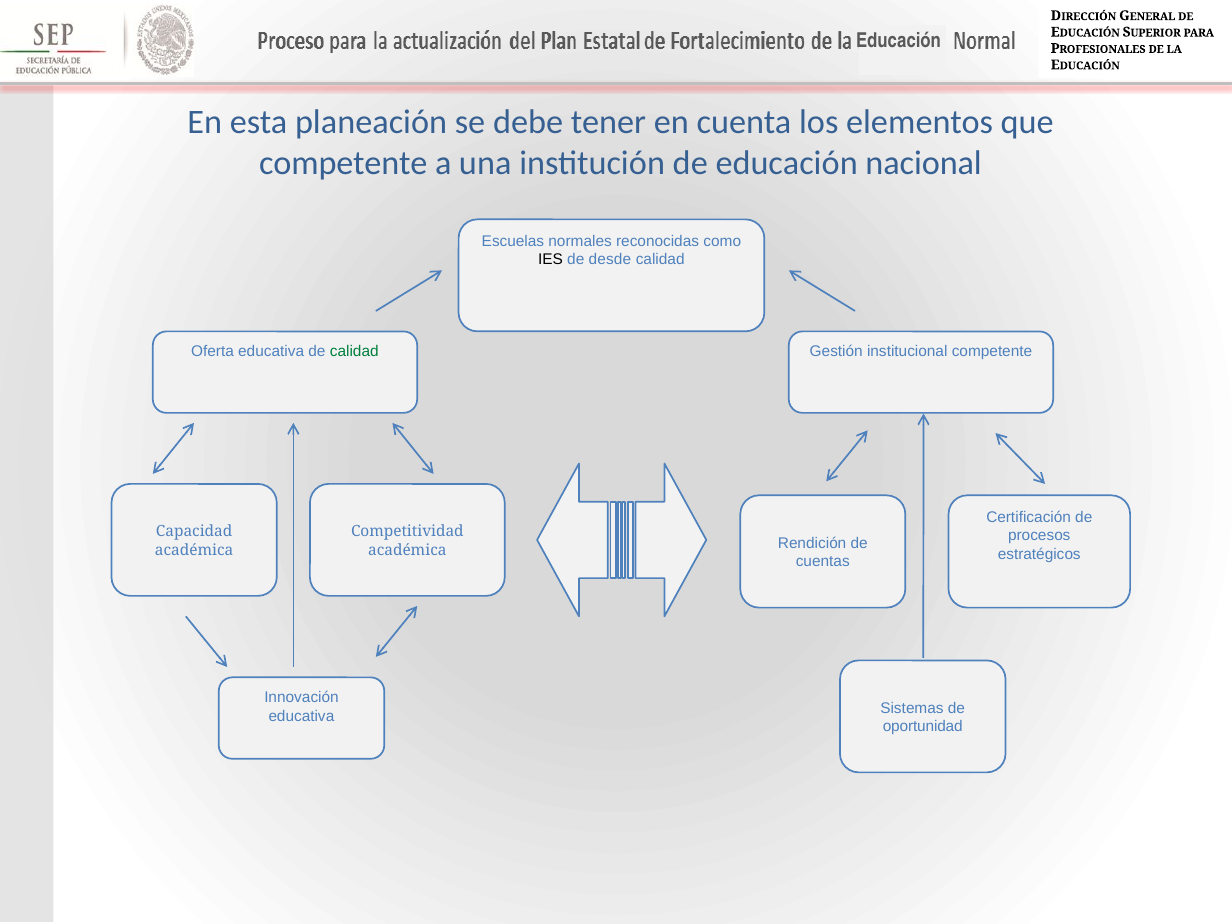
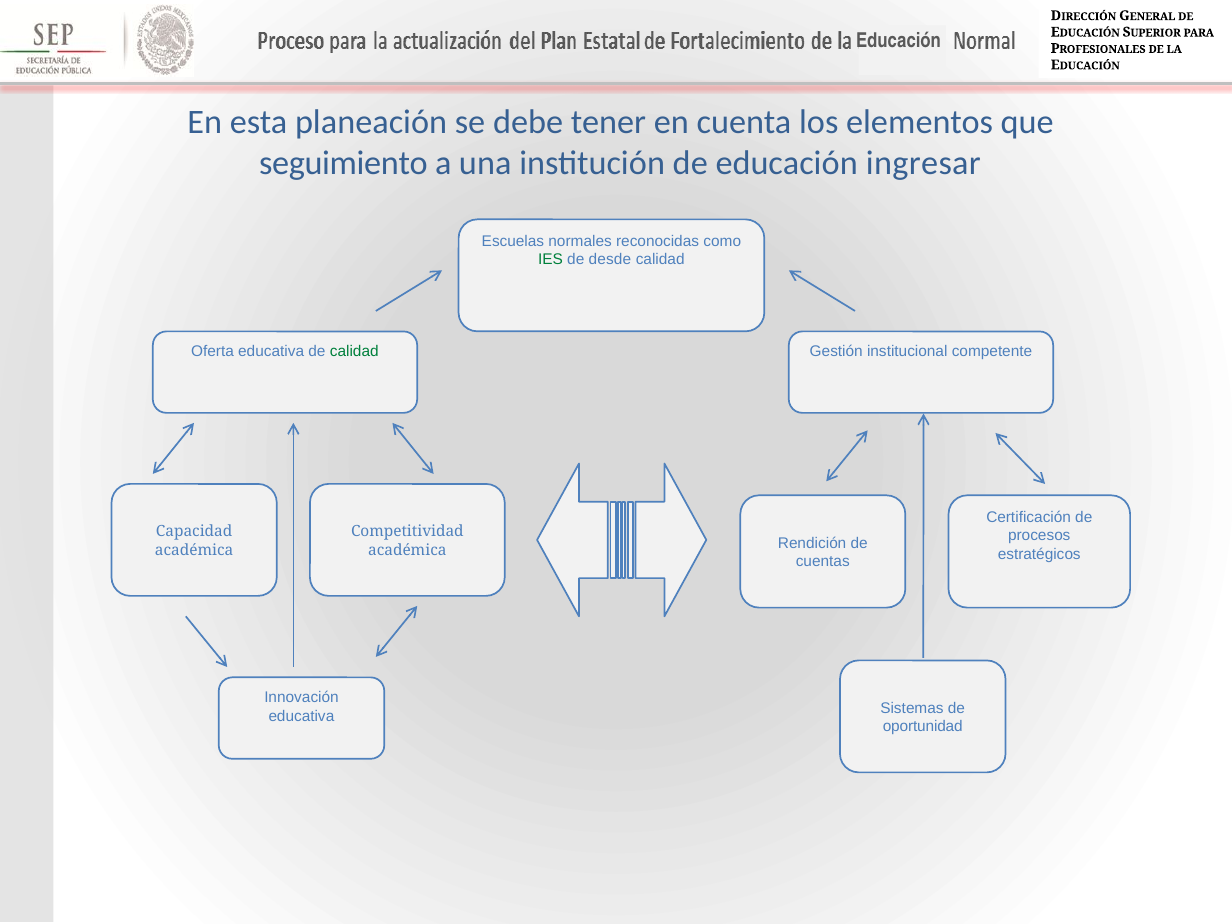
competente: competente -> seguimiento (343, 163)
nacional: nacional -> ingresar (923, 163)
IES colour: black -> green (551, 260)
